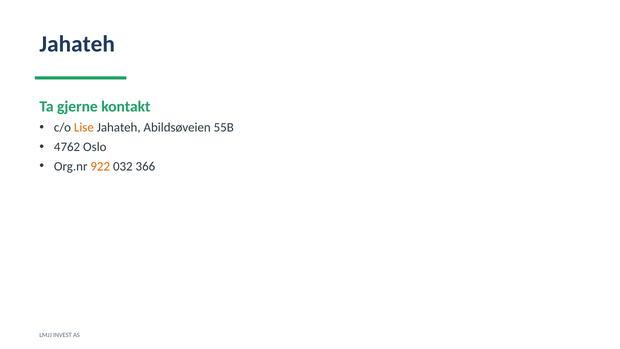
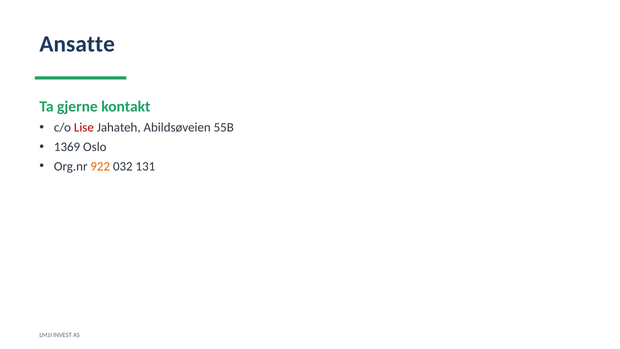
Jahateh: Jahateh -> Ansatte (77, 44)
Lise colour: orange -> red (84, 127)
4762: 4762 -> 1369 (67, 147)
366: 366 -> 131 (145, 166)
